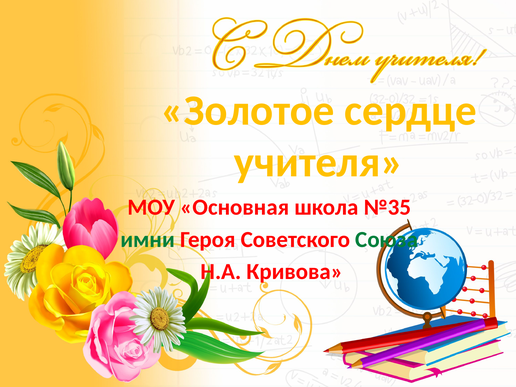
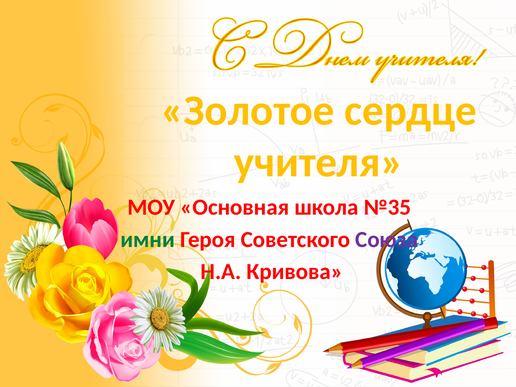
Союза colour: green -> purple (387, 240)
